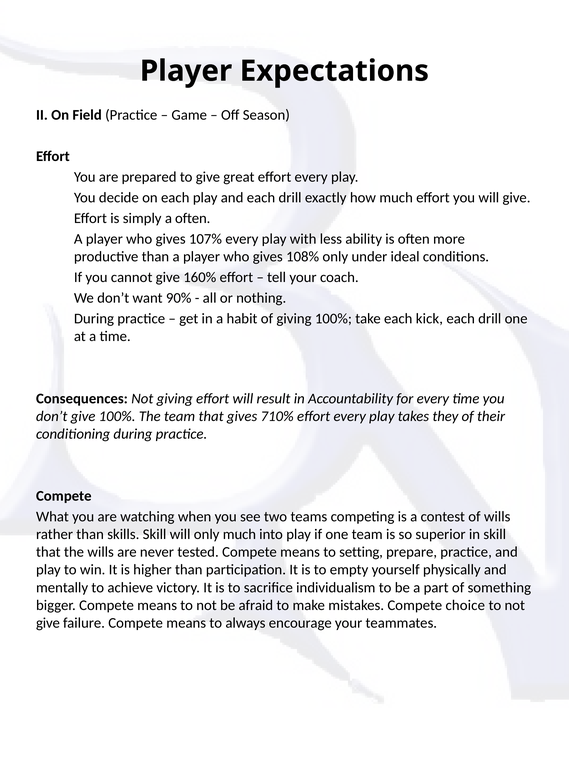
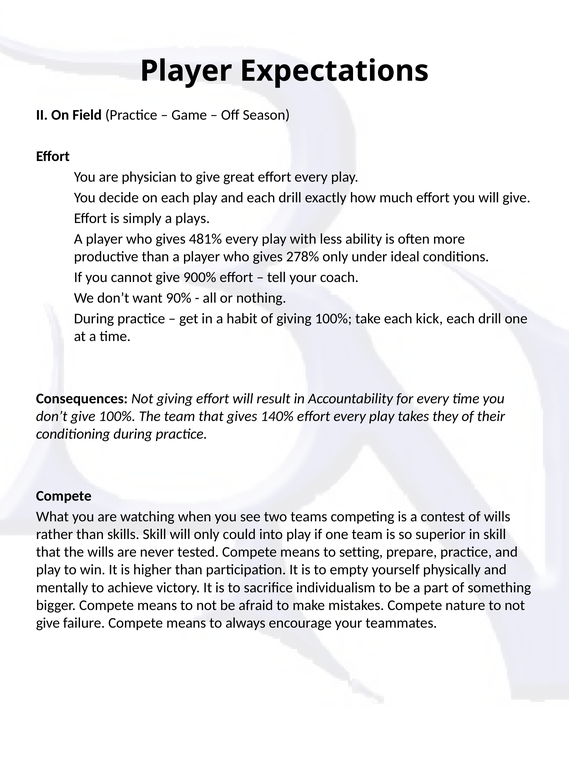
prepared: prepared -> physician (149, 177)
a often: often -> plays (193, 218)
107%: 107% -> 481% (205, 239)
108%: 108% -> 278% (303, 257)
160%: 160% -> 900% (200, 277)
710%: 710% -> 140% (277, 416)
only much: much -> could (239, 534)
choice: choice -> nature (465, 605)
